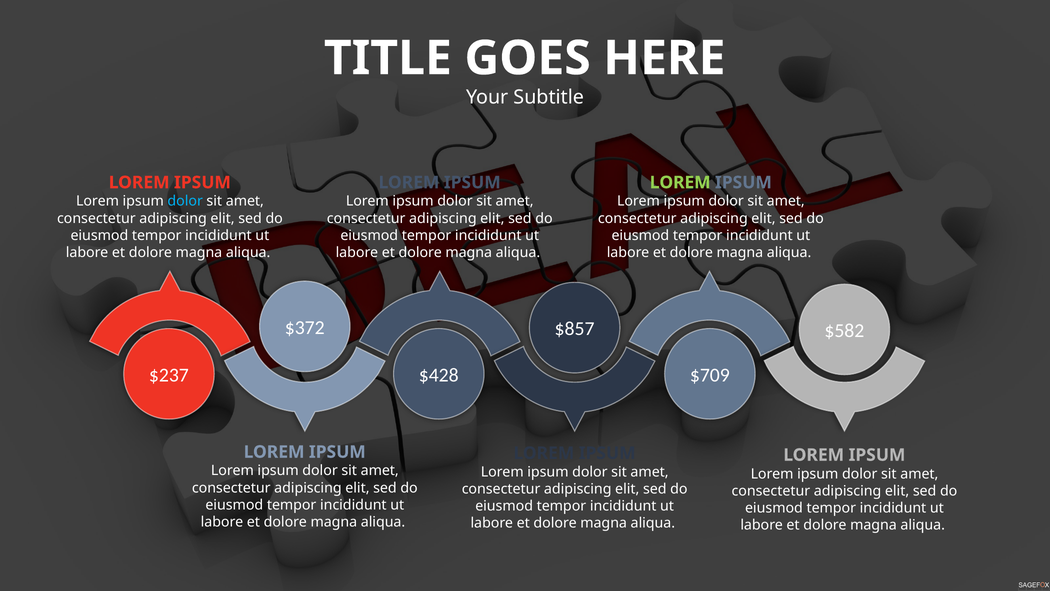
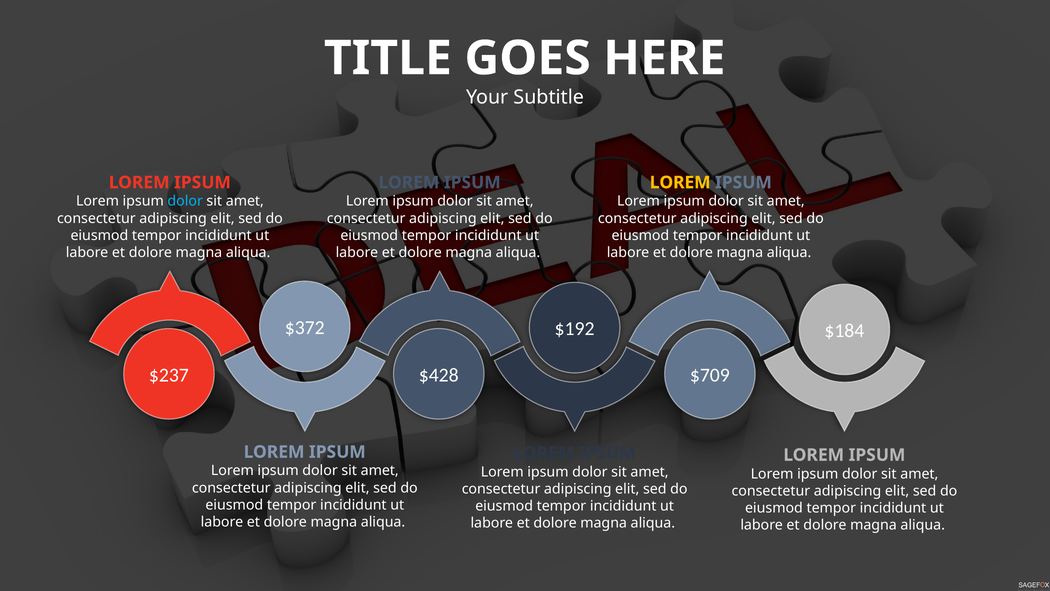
LOREM colour: light green -> yellow (680, 182)
$857: $857 -> $192 (575, 329)
$582: $582 -> $184 (844, 331)
